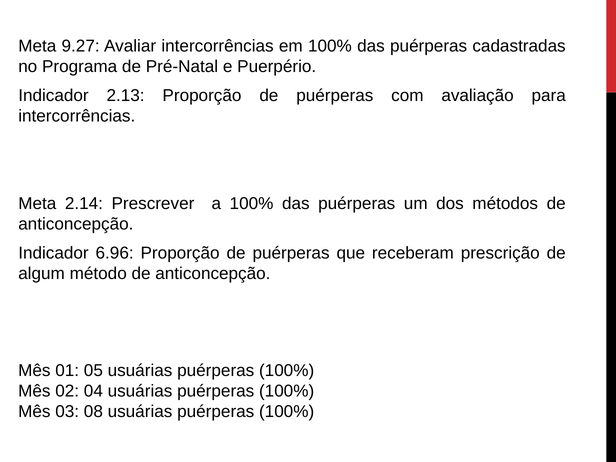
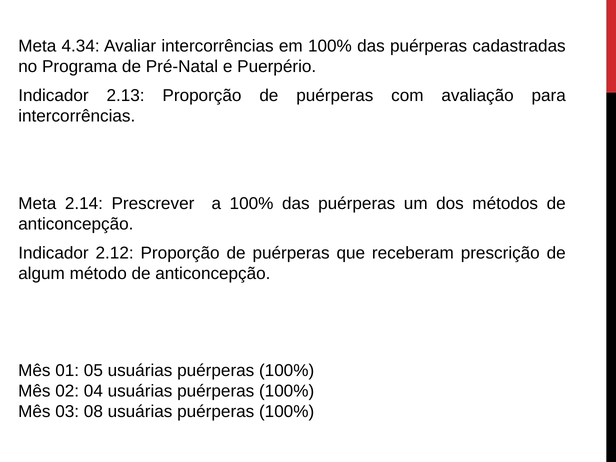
9.27: 9.27 -> 4.34 (81, 46)
6.96: 6.96 -> 2.12 (115, 253)
